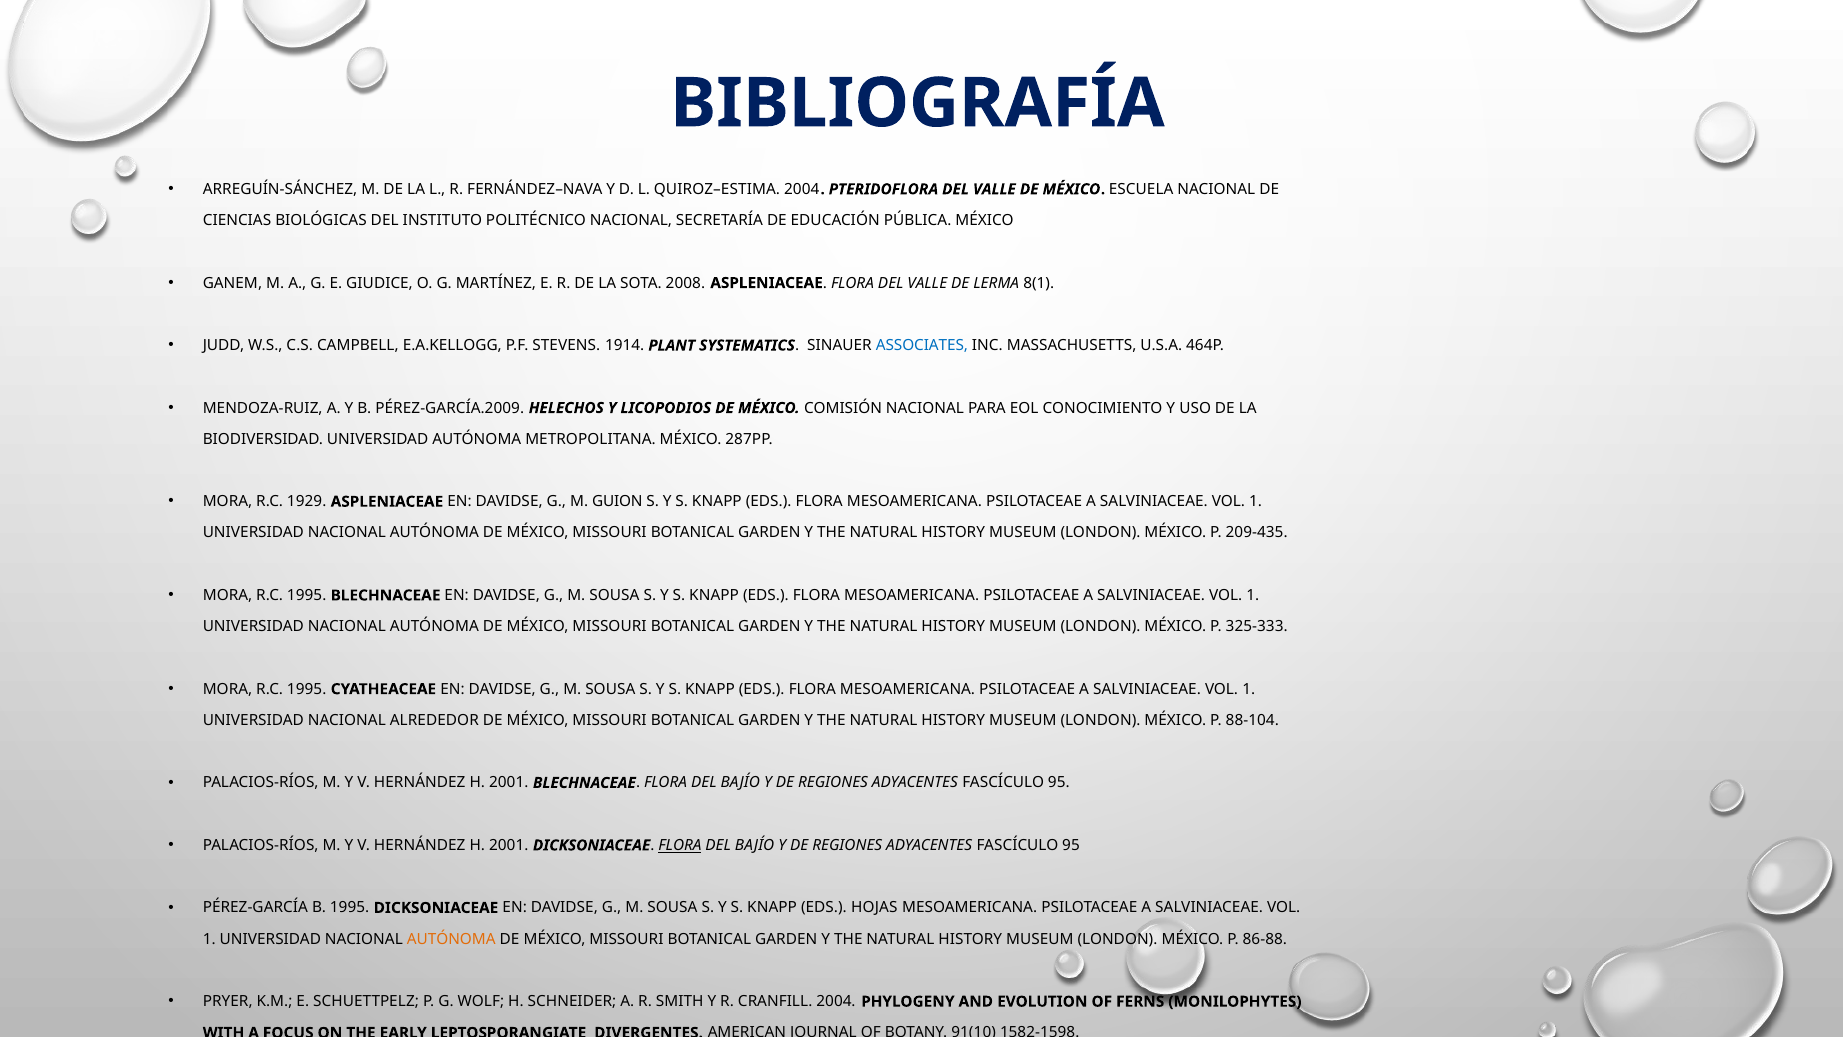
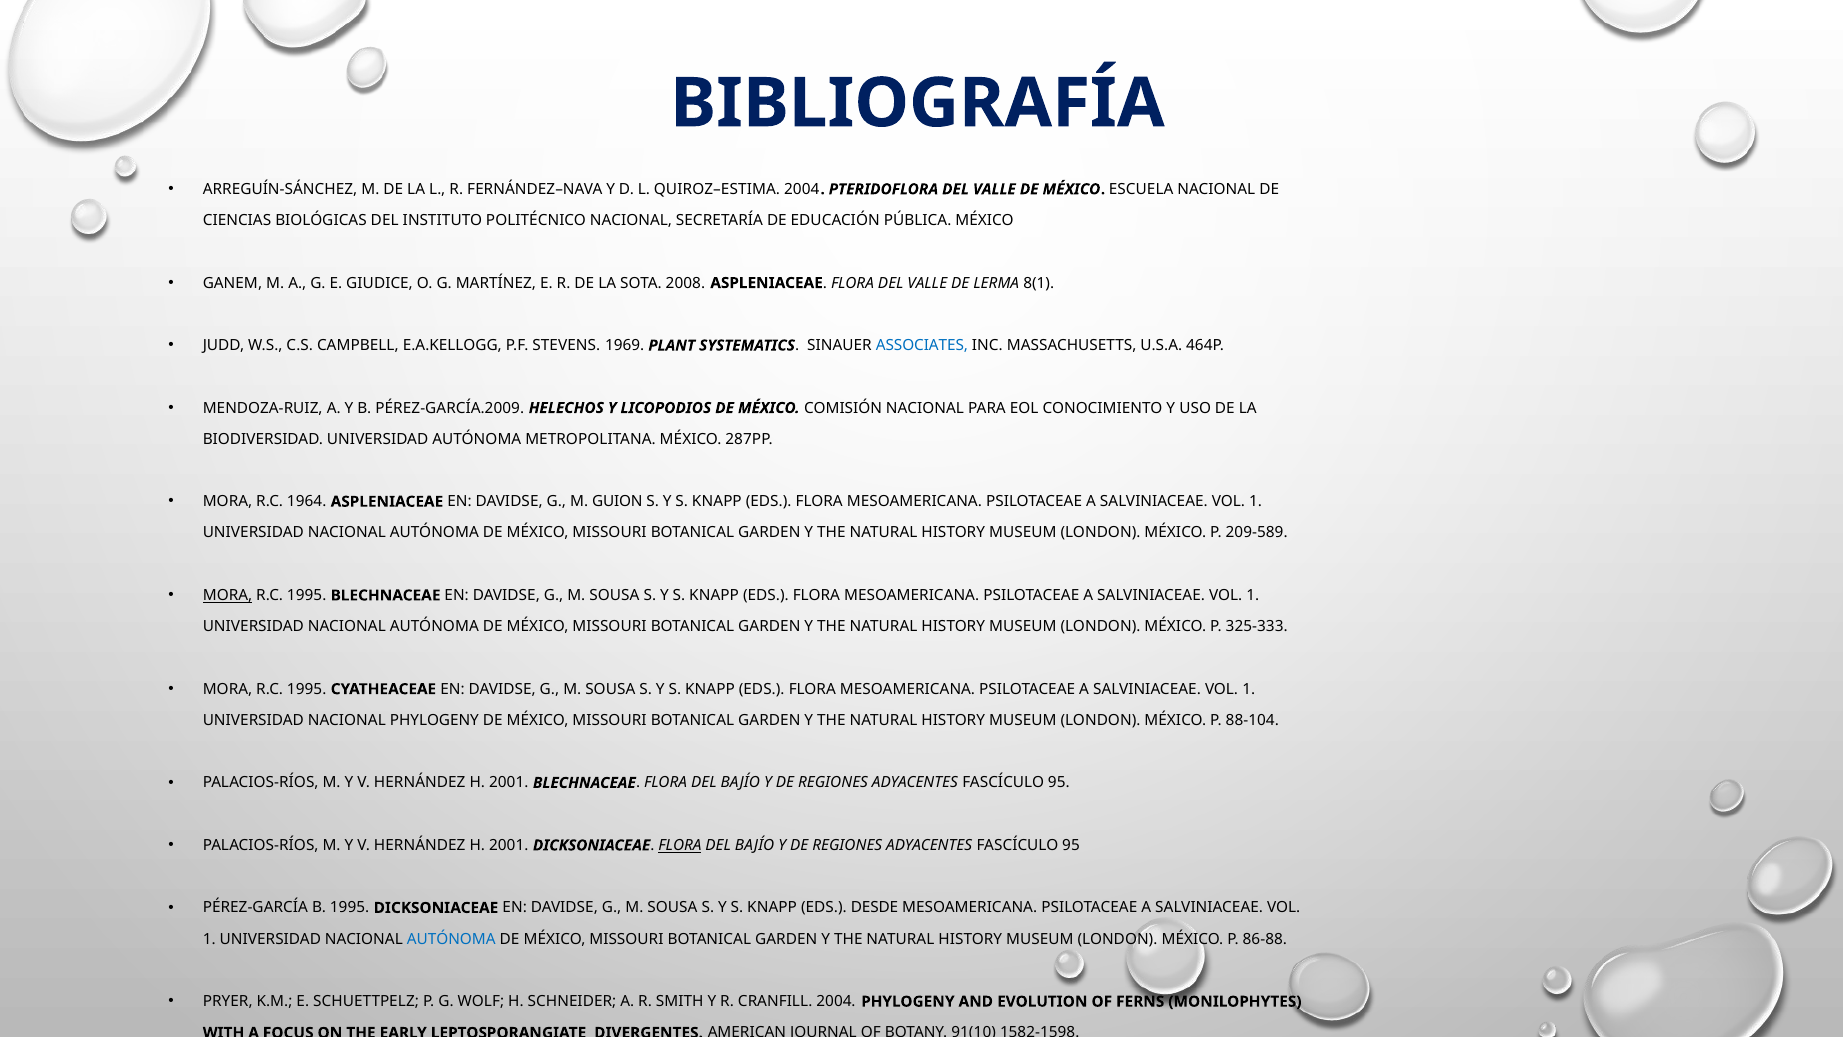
1914: 1914 -> 1969 (625, 345)
1929: 1929 -> 1964 (307, 502)
209-435: 209-435 -> 209-589 (1257, 533)
MORA underline: none -> present (228, 595)
NACIONAL ALREDEDOR: ALREDEDOR -> PHYLOGENY (434, 720)
HOJAS: HOJAS -> DESDE (875, 908)
AUTÓNOMA colour: orange -> blue (451, 939)
